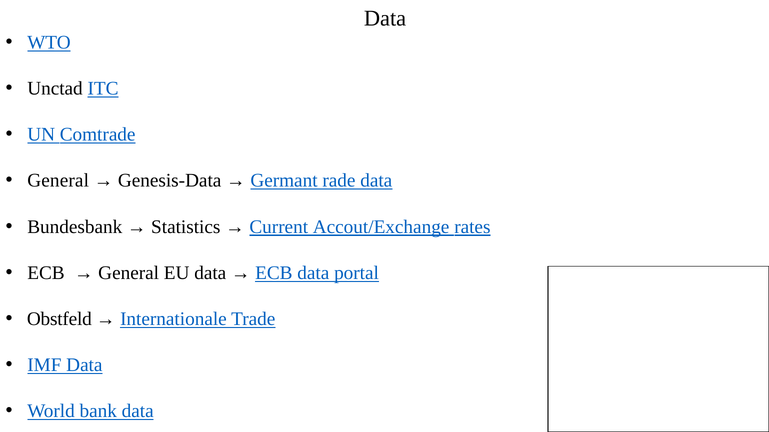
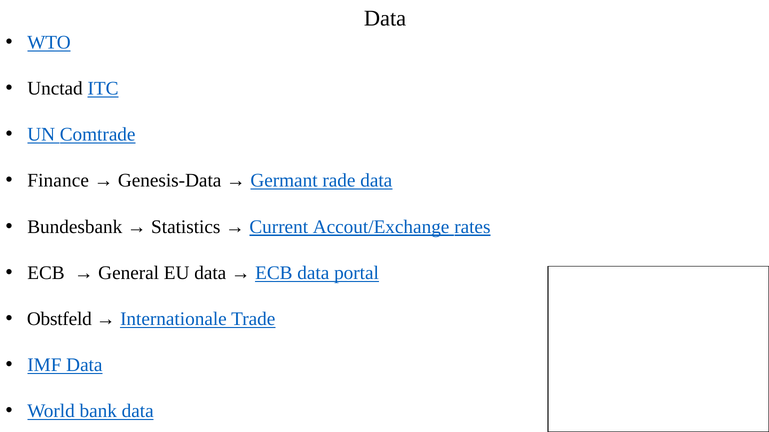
General: General -> Finance (58, 181)
